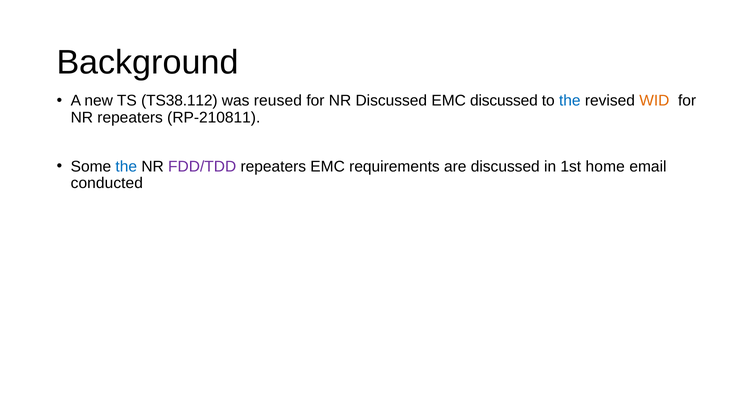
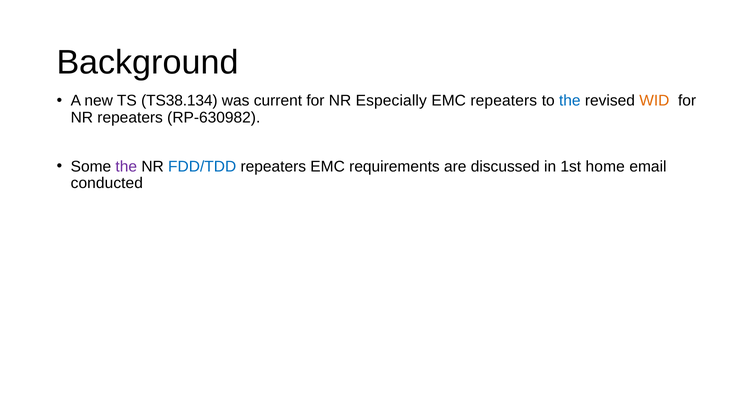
TS38.112: TS38.112 -> TS38.134 (179, 101)
reused: reused -> current (278, 101)
NR Discussed: Discussed -> Especially (391, 101)
EMC discussed: discussed -> repeaters (504, 101)
RP-210811: RP-210811 -> RP-630982 (214, 118)
the colour: blue -> purple (126, 167)
FDD/TDD colour: purple -> blue (202, 167)
